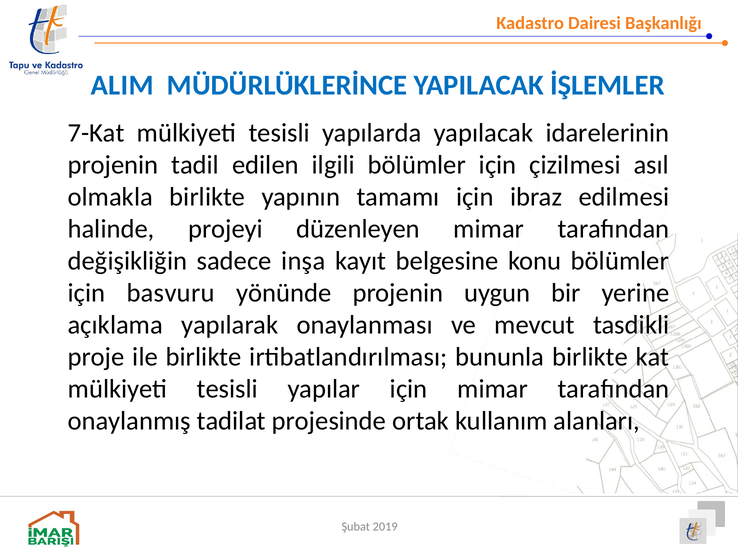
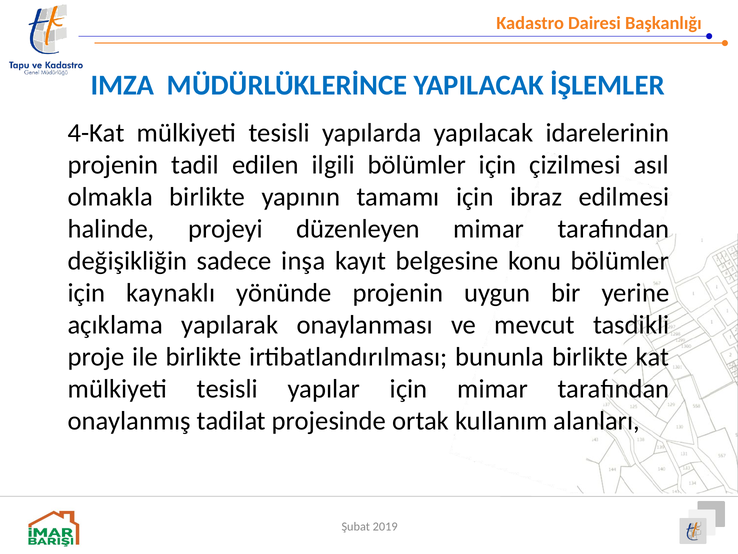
ALIM: ALIM -> IMZA (123, 85)
7-Kat: 7-Kat -> 4-Kat (96, 133)
basvuru: basvuru -> kaynaklı (171, 293)
